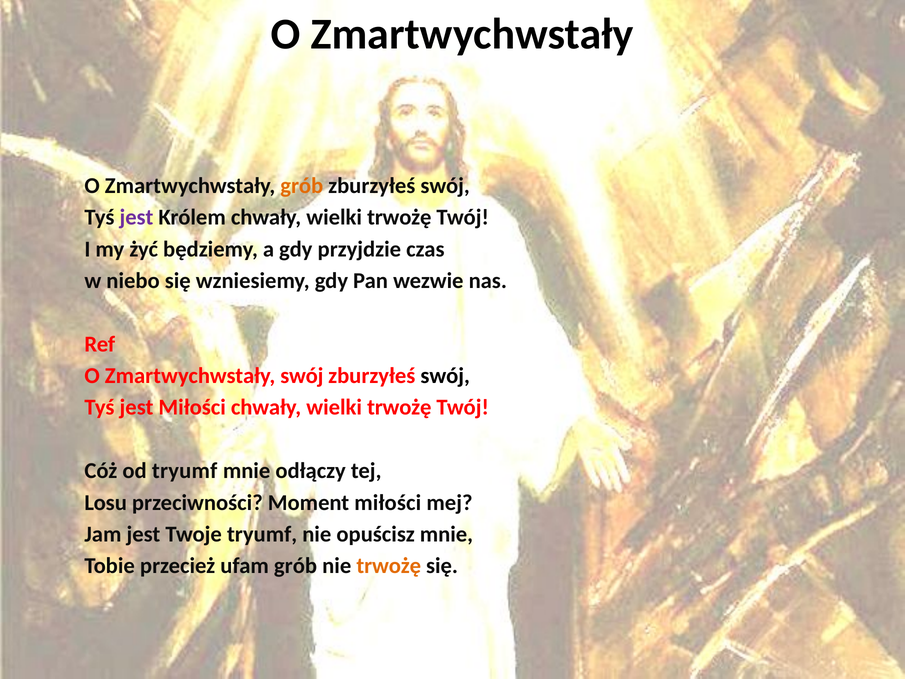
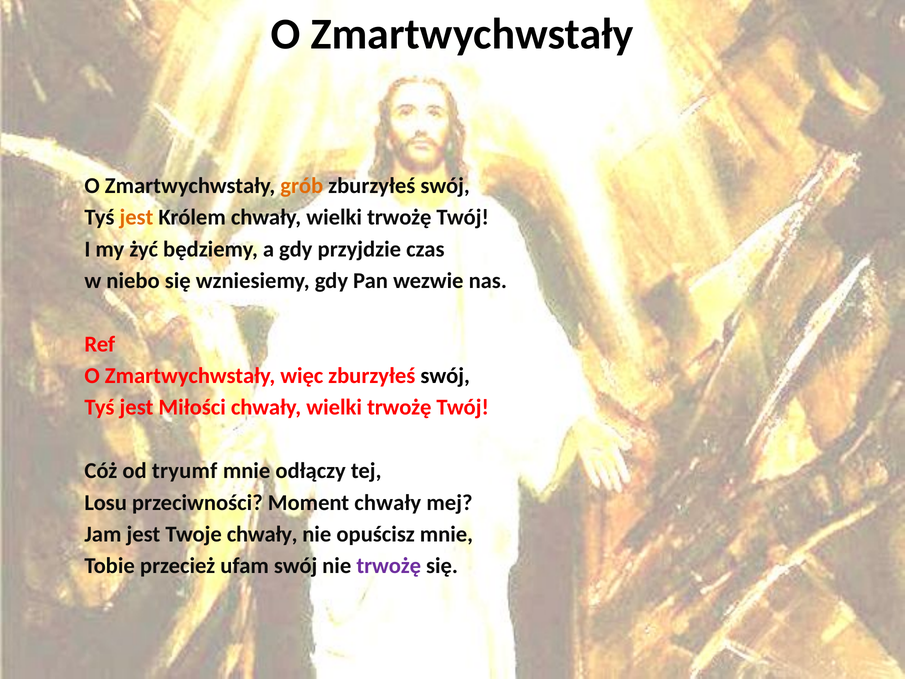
jest colour: purple -> orange (136, 217)
Zmartwychwstały swój: swój -> więc (302, 376)
Moment miłości: miłości -> chwały (388, 502)
Twoje tryumf: tryumf -> chwały (262, 534)
ufam grób: grób -> swój (296, 566)
trwożę colour: orange -> purple (389, 566)
